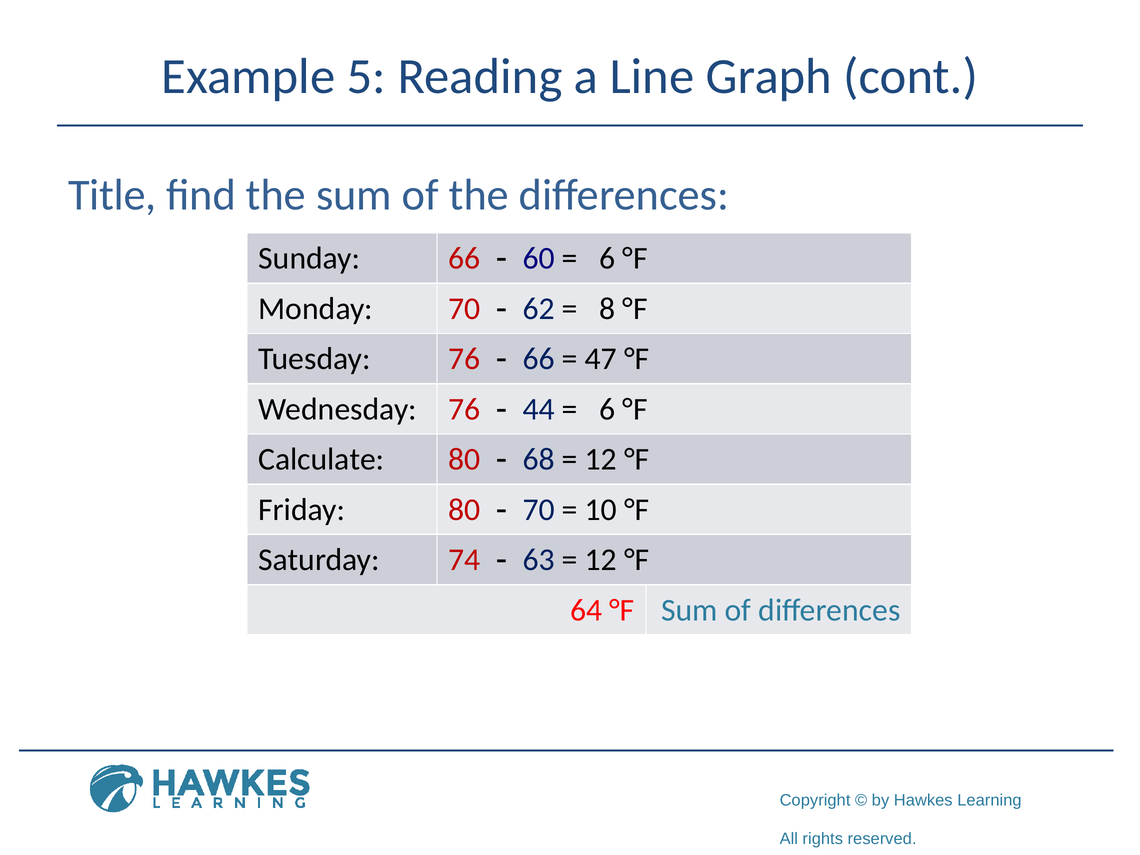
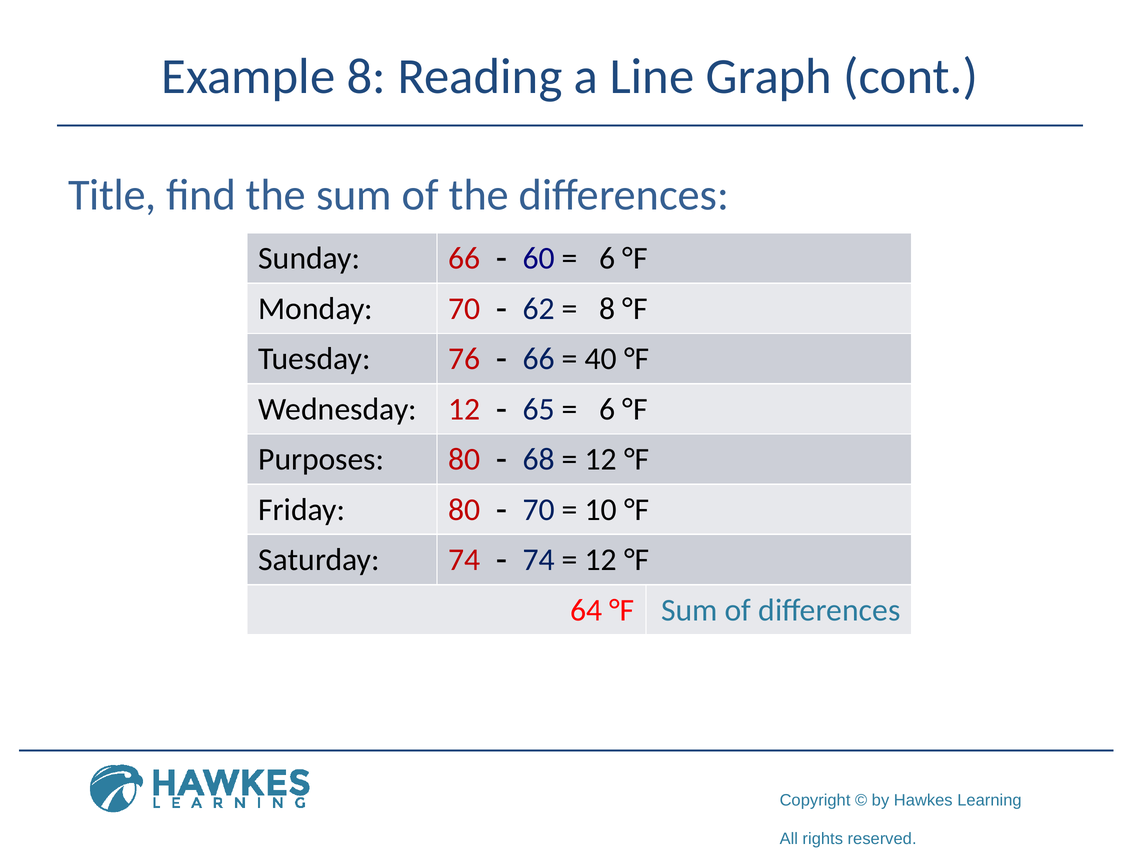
Example 5: 5 -> 8 (366, 77)
47: 47 -> 40 (601, 359)
Wednesday 76: 76 -> 12 (464, 409)
44: 44 -> 65 (539, 409)
Calculate: Calculate -> Purposes (321, 459)
63: 63 -> 74 (539, 560)
